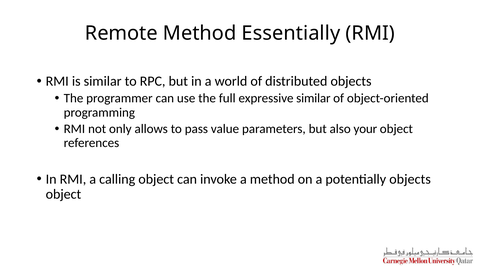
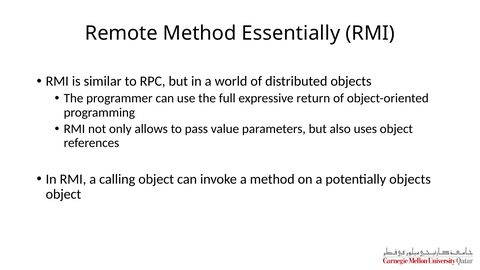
expressive similar: similar -> return (313, 98)
your: your -> uses (365, 129)
